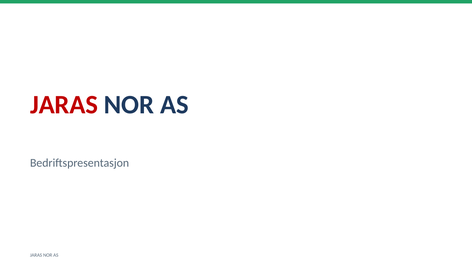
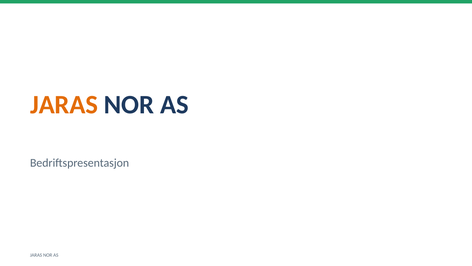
JARAS colour: red -> orange (64, 105)
